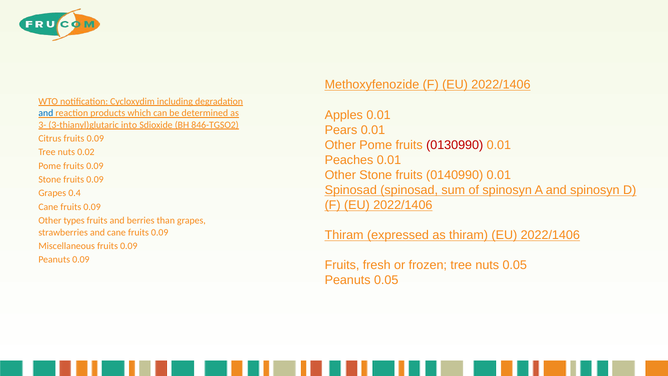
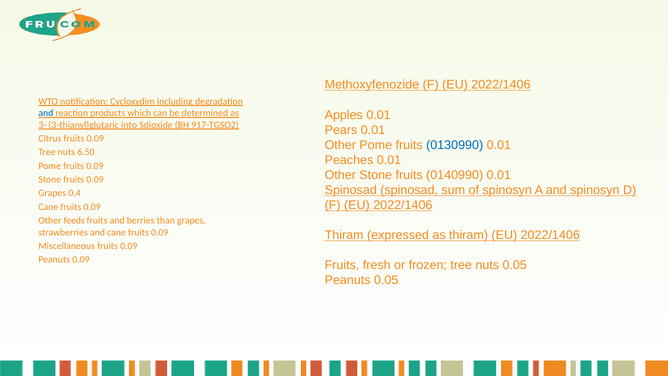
846-TGSO2: 846-TGSO2 -> 917-TGSO2 (215, 125)
0130990 colour: red -> blue (455, 145)
0.02: 0.02 -> 6.50 (86, 152)
types: types -> feeds (74, 220)
